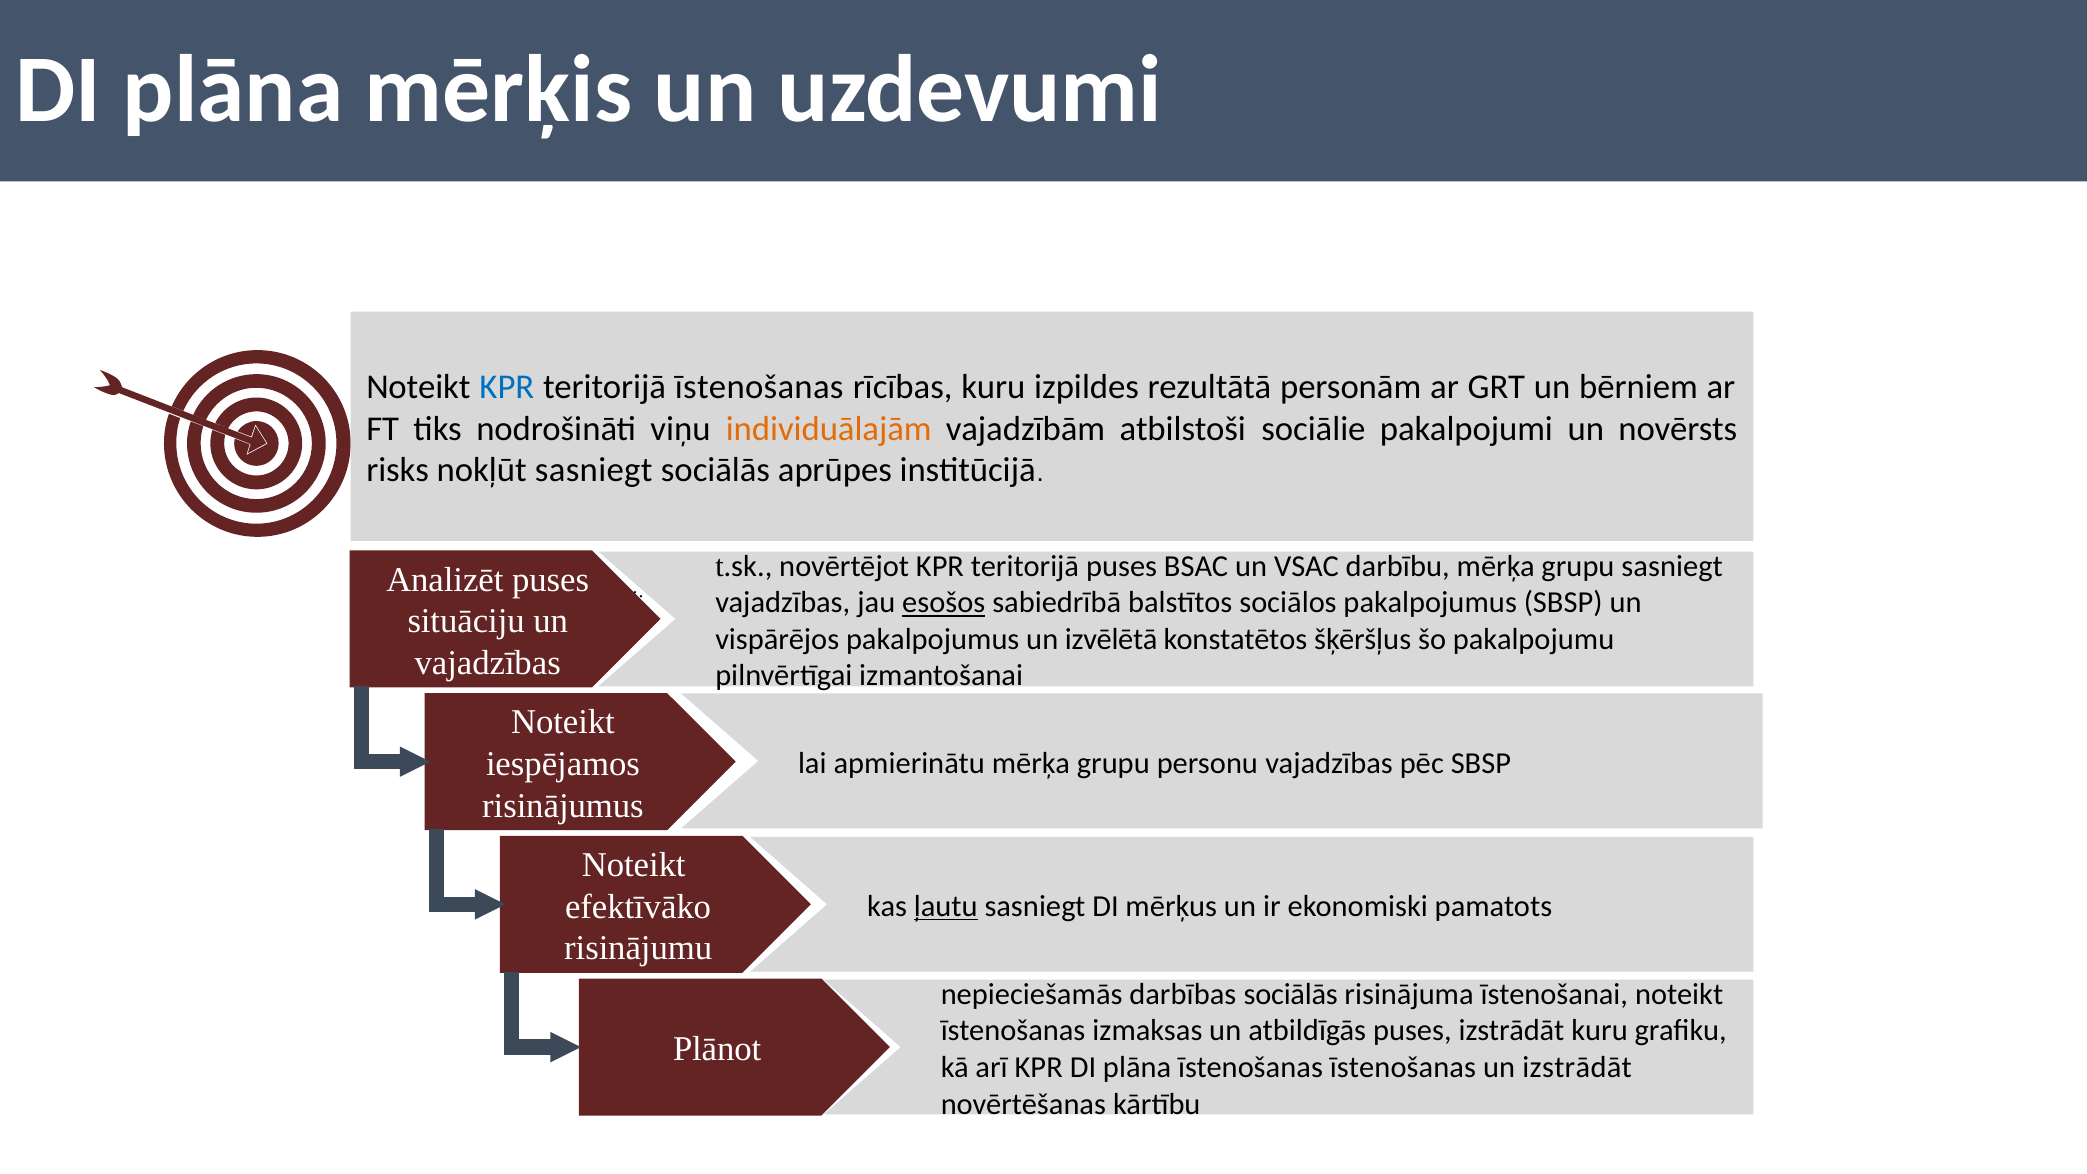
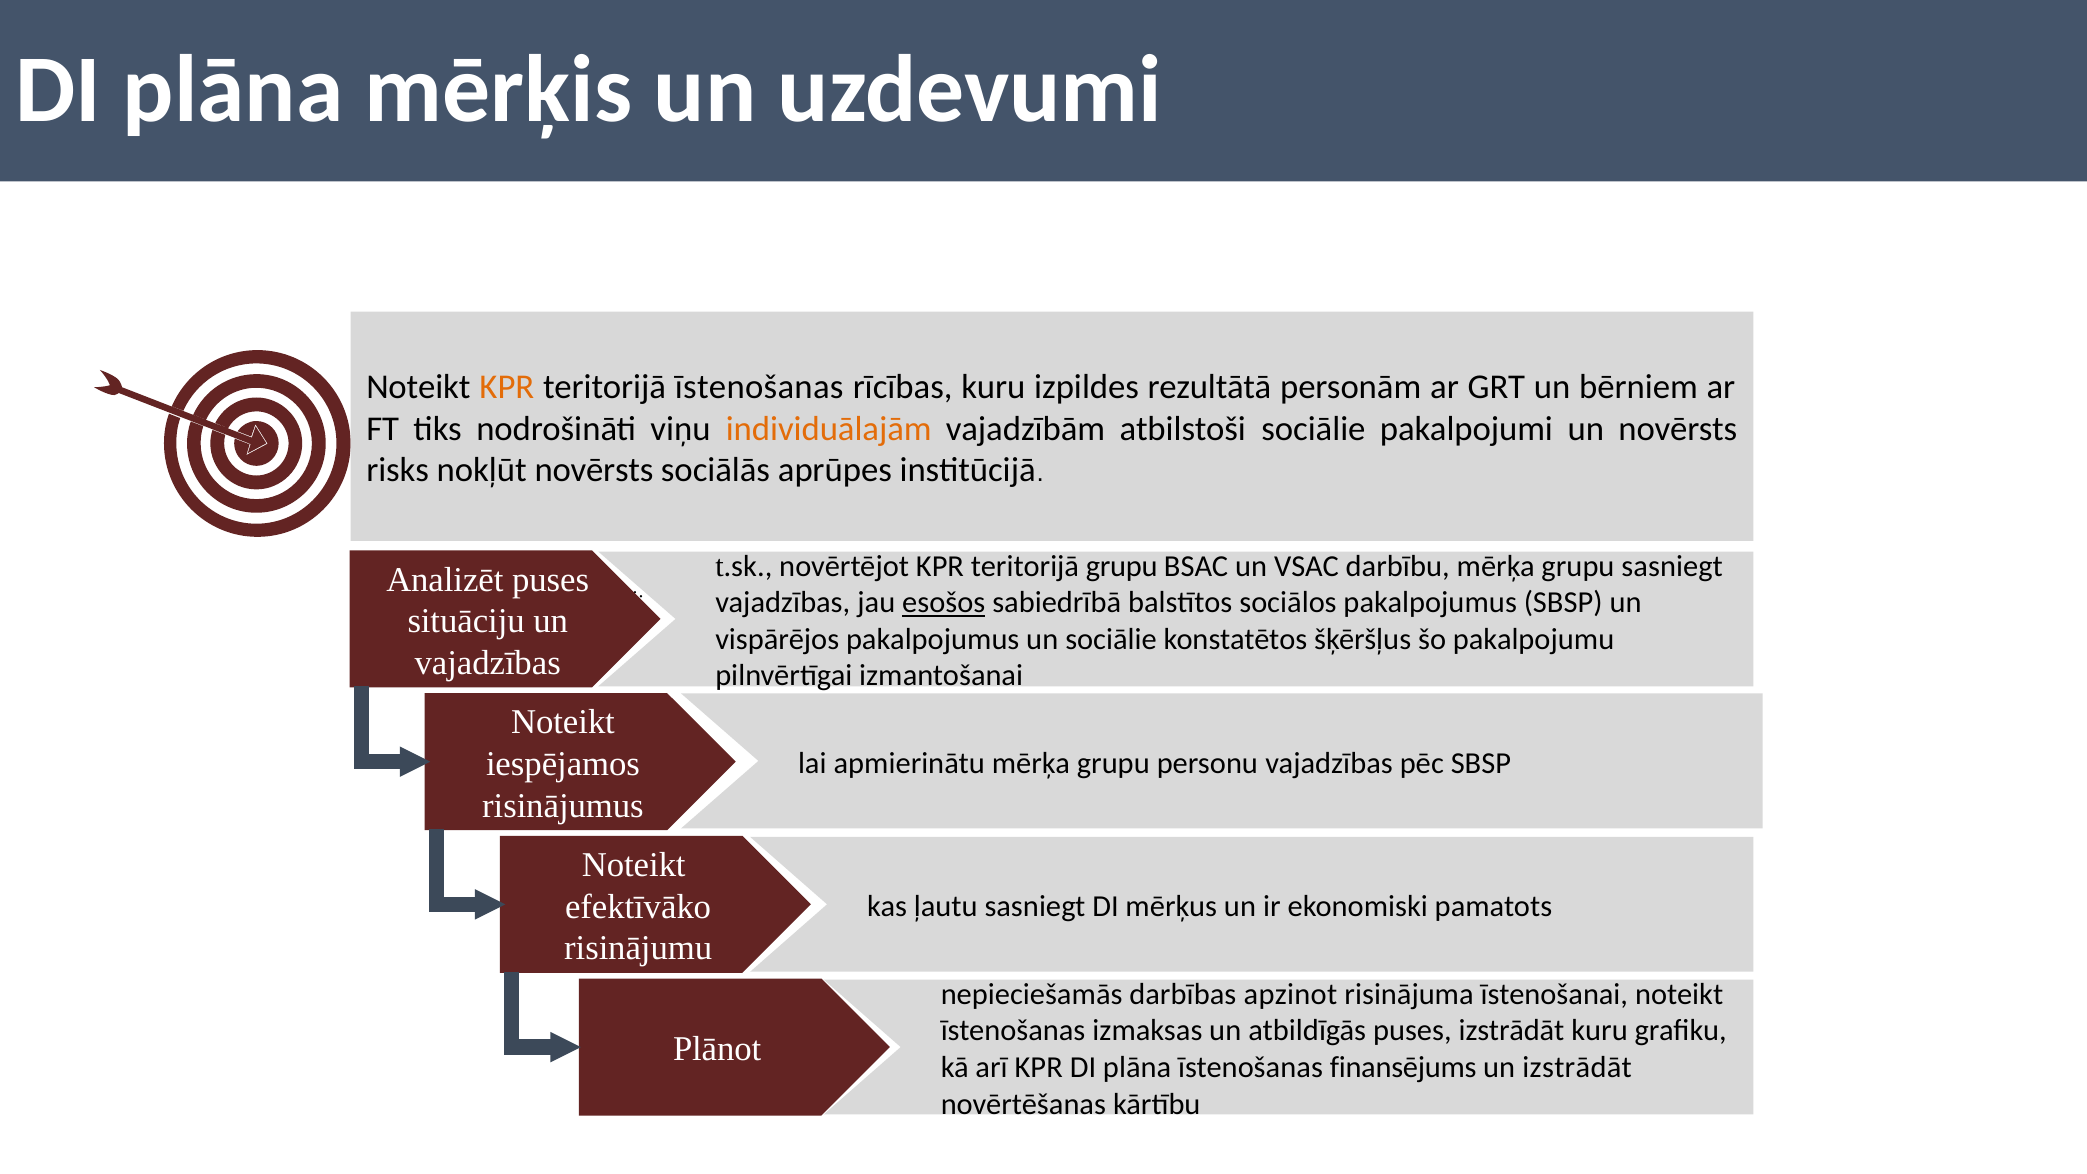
KPR colour: blue -> orange (507, 387)
nokļūt sasniegt: sasniegt -> novērsts (594, 470)
teritorijā puses: puses -> grupu (1122, 566)
un izvēlētā: izvēlētā -> sociālie (1111, 639)
ļautu underline: present -> none (946, 906)
darbības sociālās: sociālās -> apzinot (1290, 994)
īstenošanas īstenošanas: īstenošanas -> finansējums (1403, 1067)
